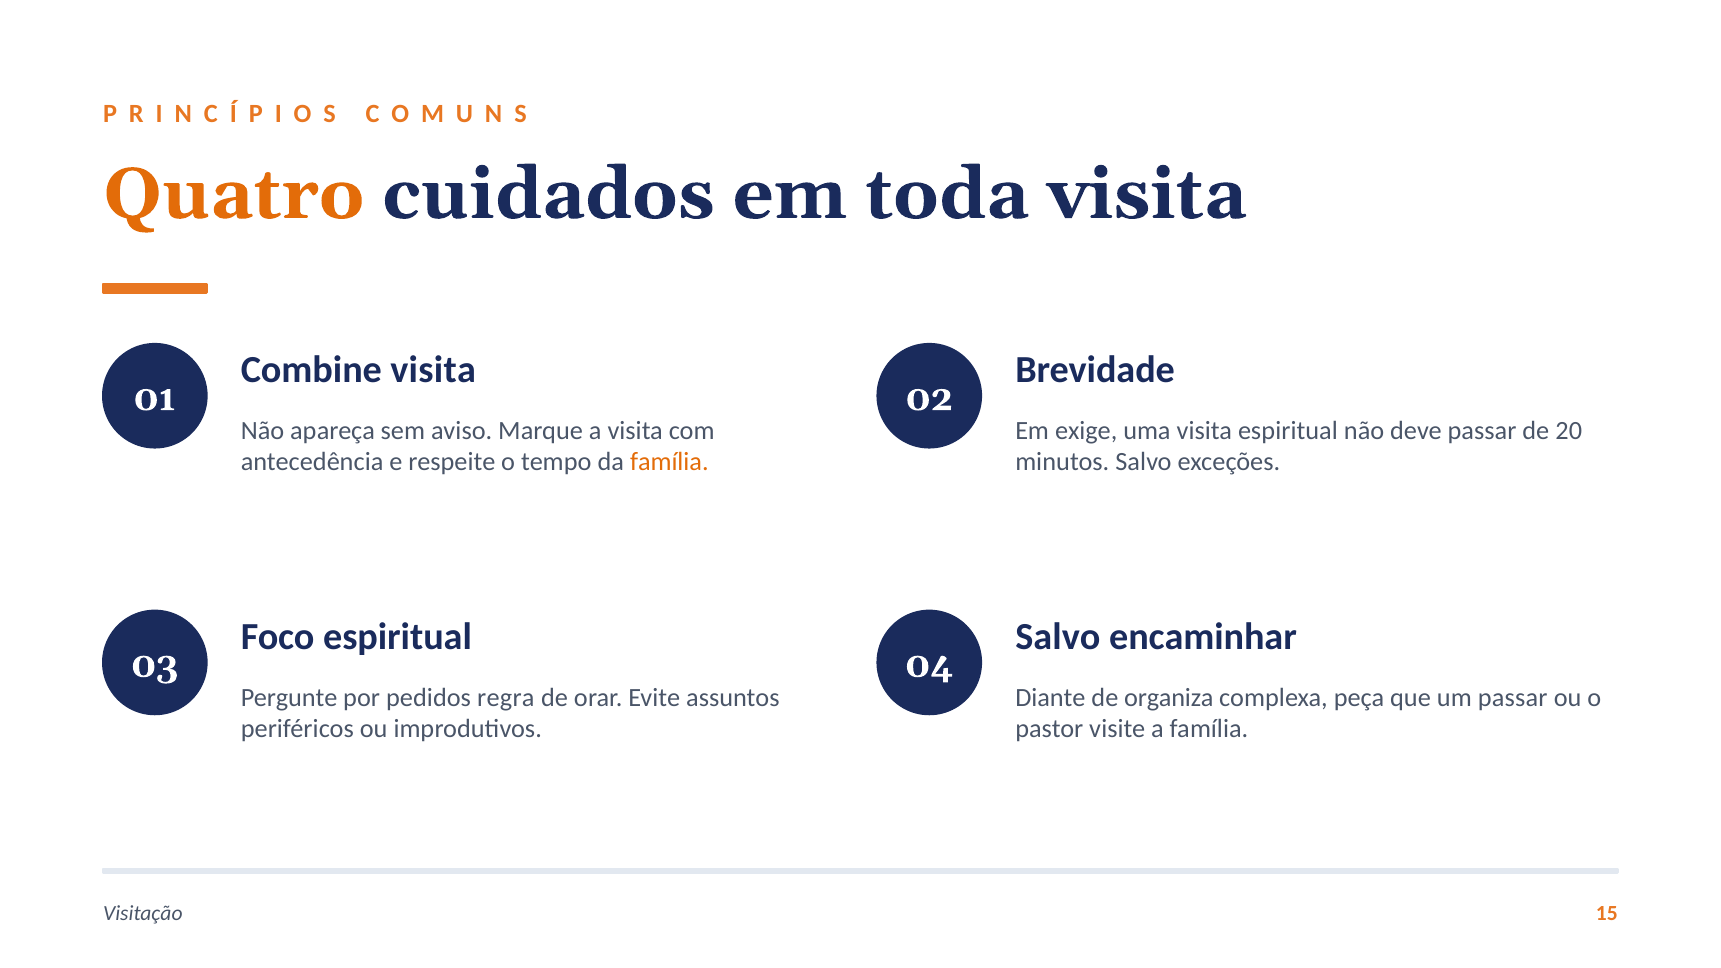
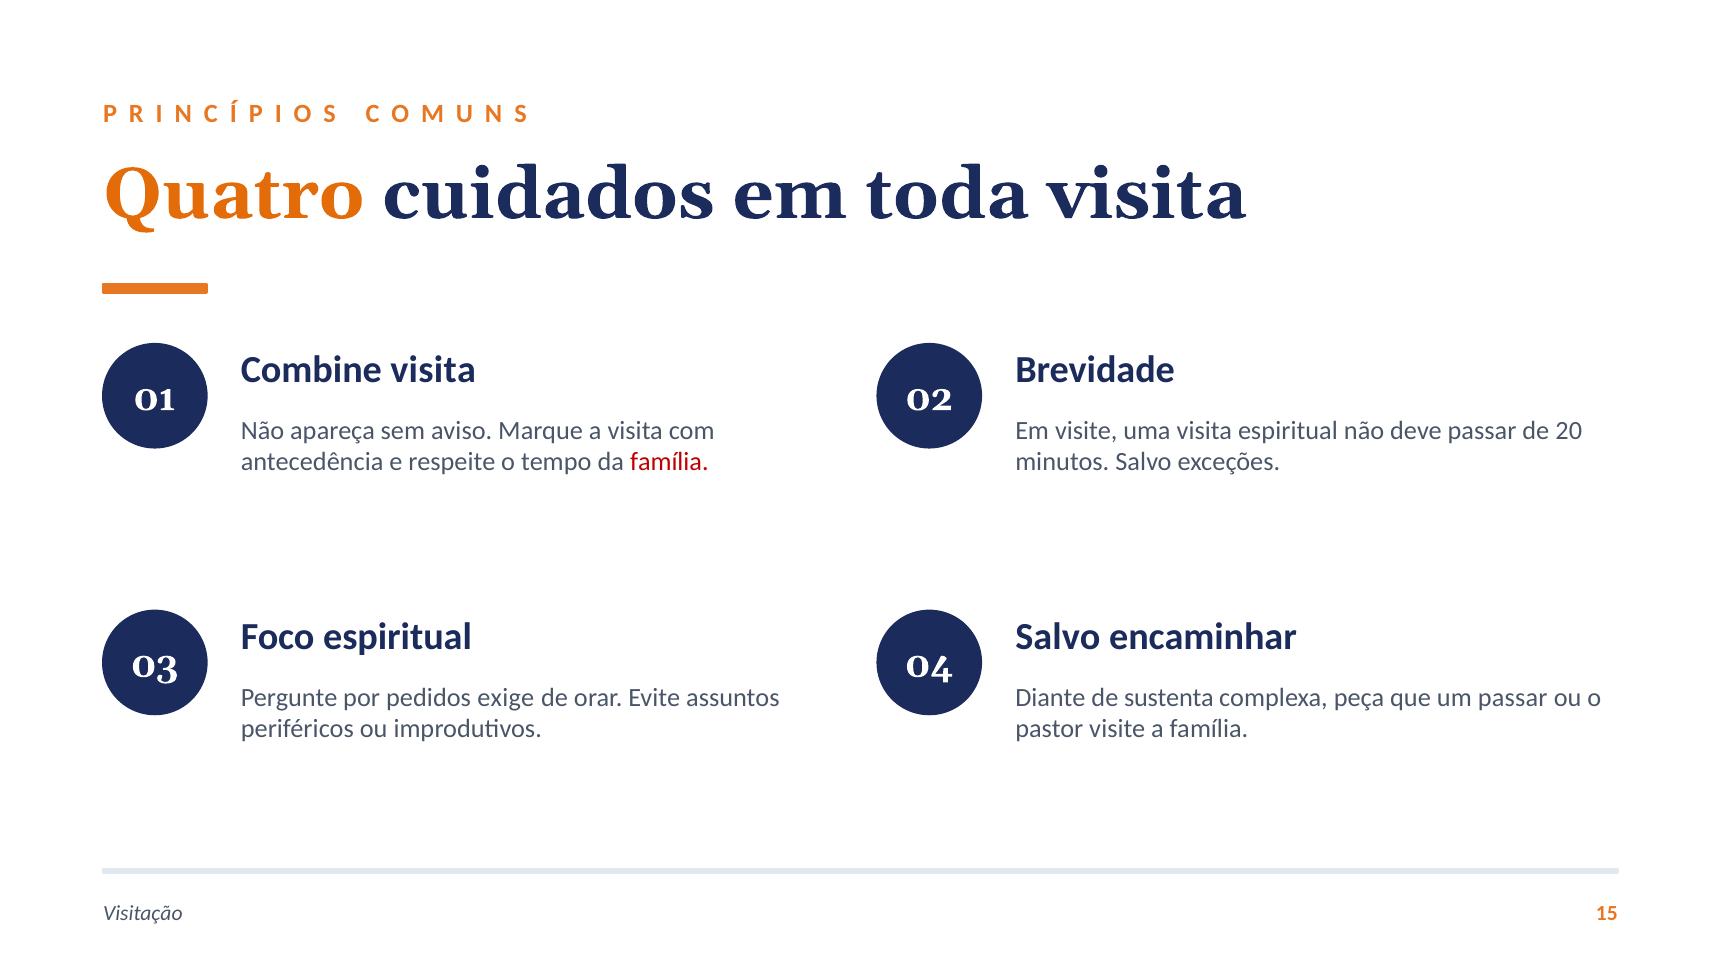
Em exige: exige -> visite (1086, 431)
família colour: orange -> red (669, 462)
regra: regra -> exige (506, 697)
organiza: organiza -> sustenta (1169, 697)
